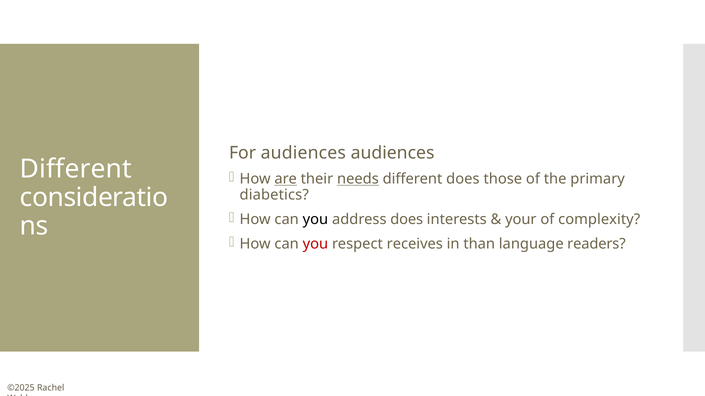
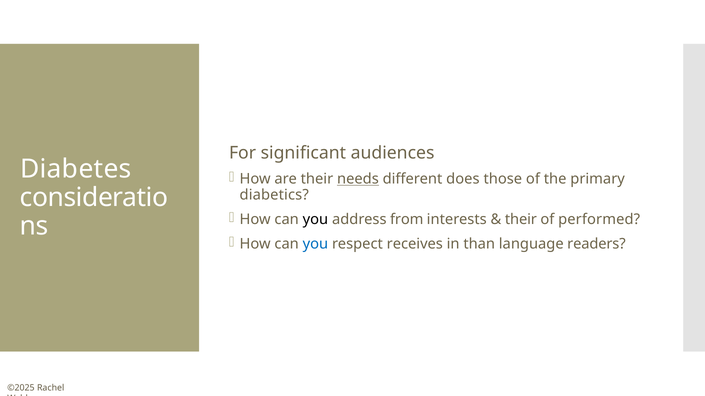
For audiences: audiences -> significant (303, 153)
Different: Different -> Diabetes (76, 169)
are underline: present -> none (286, 179)
address does: does -> from (407, 220)
your: your -> their (521, 220)
complexity: complexity -> performed (599, 220)
you colour: red -> blue (315, 244)
